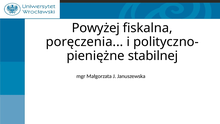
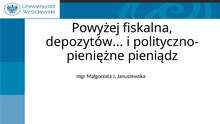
poręczenia: poręczenia -> depozytów (84, 42)
stabilnej: stabilnej -> pieniądz (153, 56)
